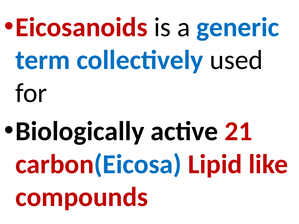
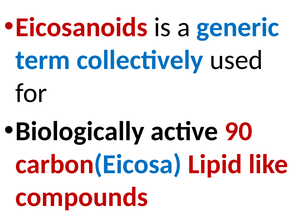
21: 21 -> 90 (238, 131)
